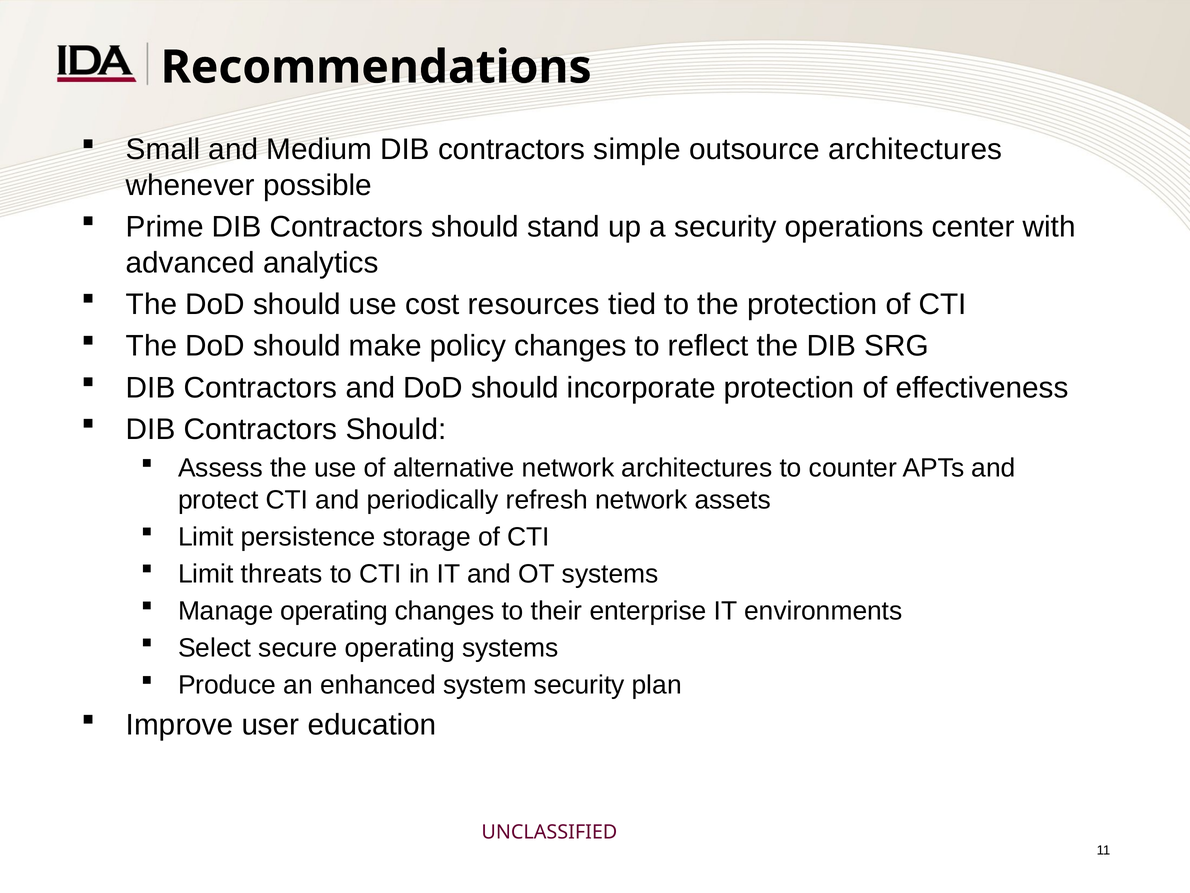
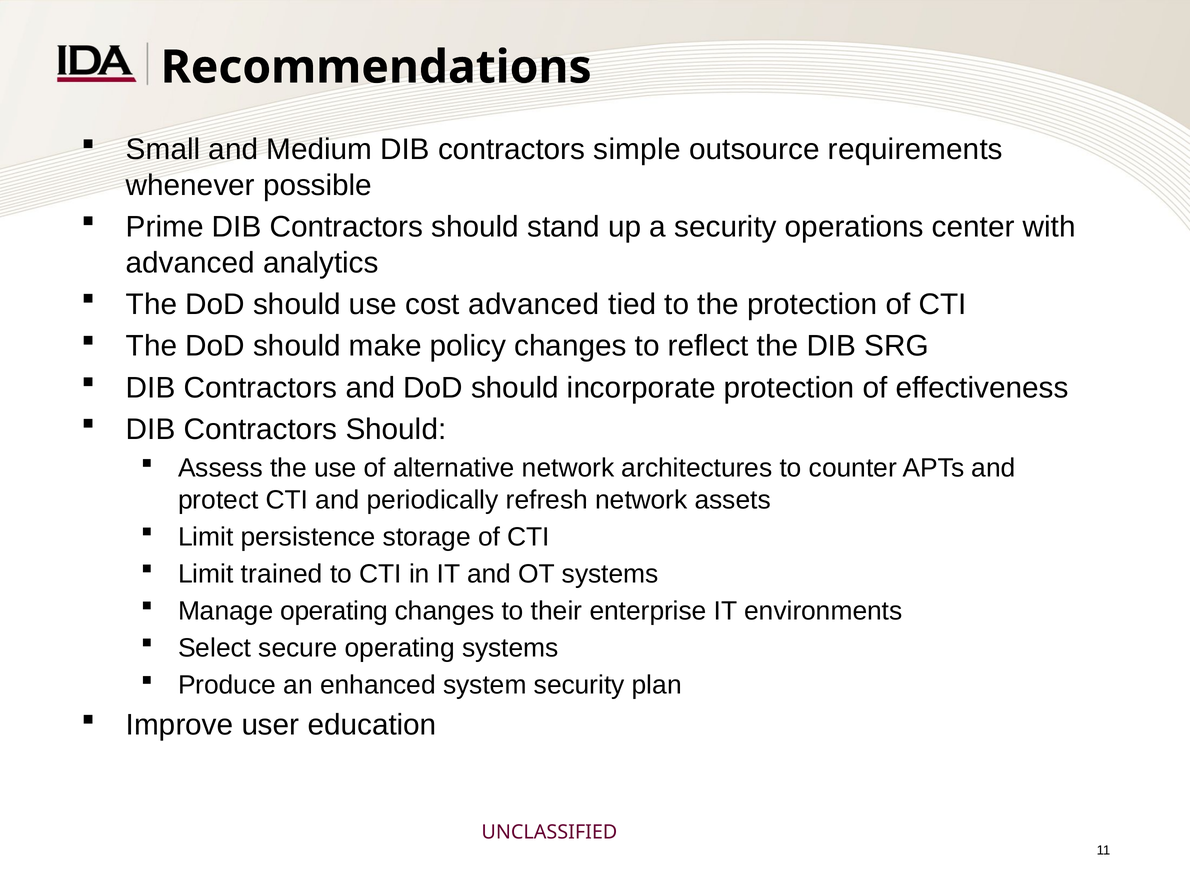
outsource architectures: architectures -> requirements (915, 150)
cost resources: resources -> advanced (534, 304)
threats: threats -> trained (282, 574)
